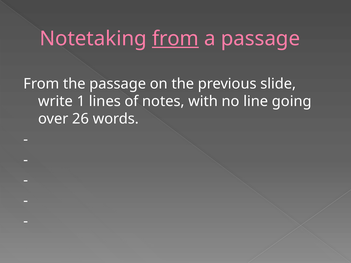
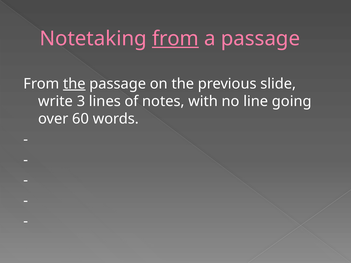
the underline: none -> present (74, 84)
1: 1 -> 3 (81, 101)
26: 26 -> 60 (81, 119)
